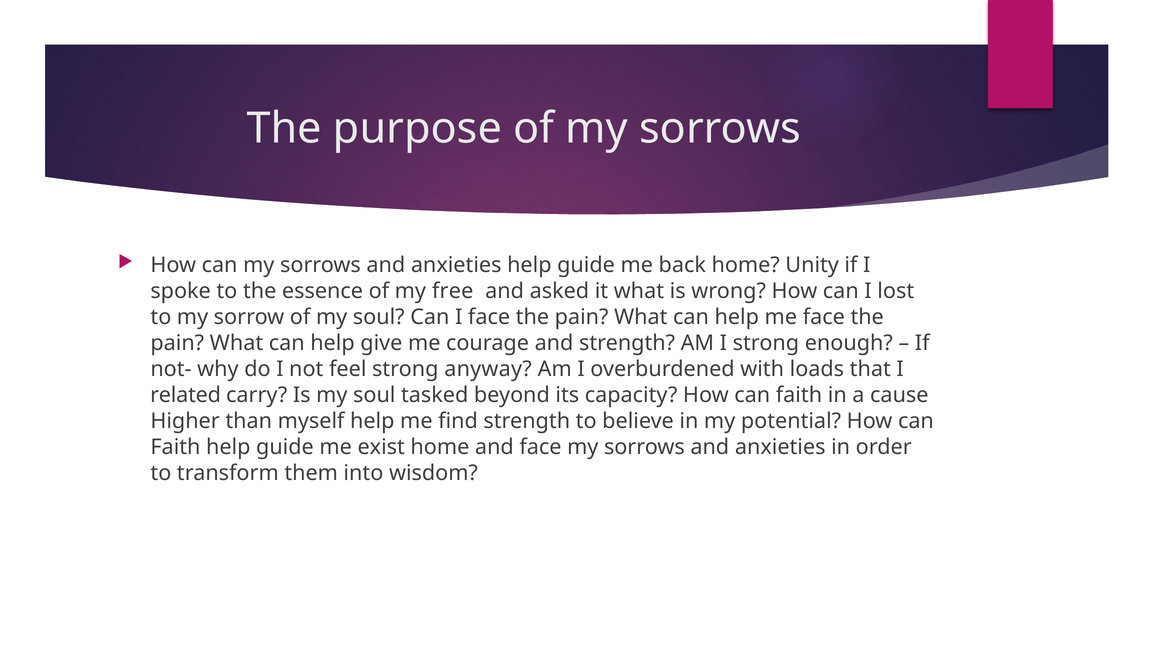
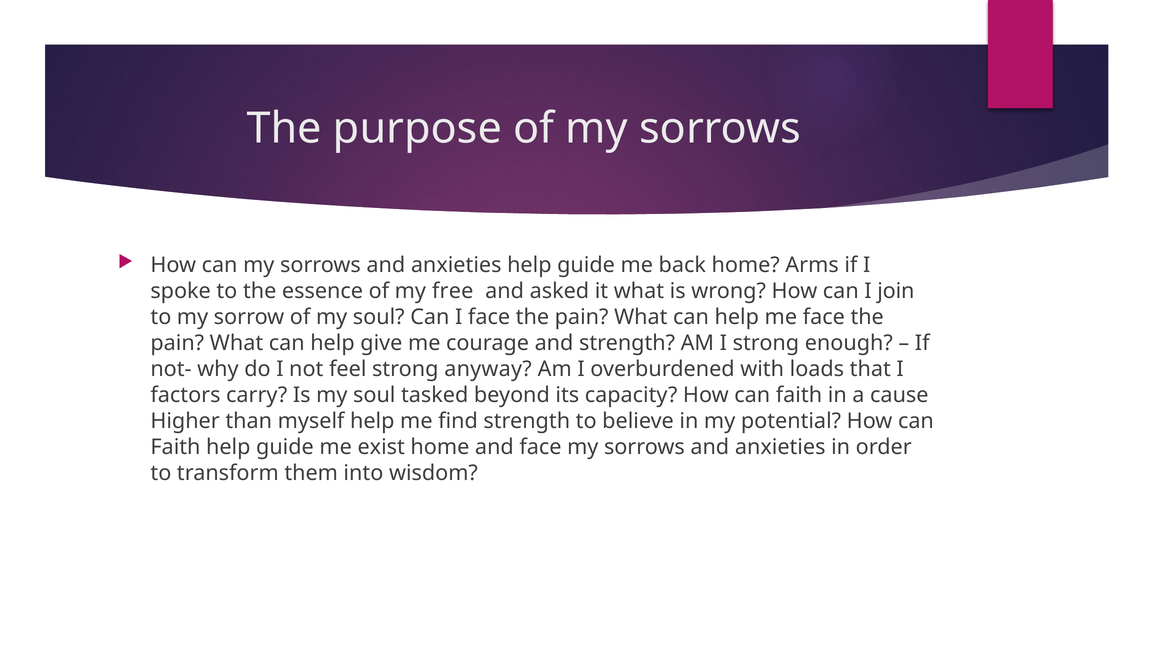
Unity: Unity -> Arms (812, 265)
lost: lost -> join (896, 291)
related: related -> factors (185, 395)
